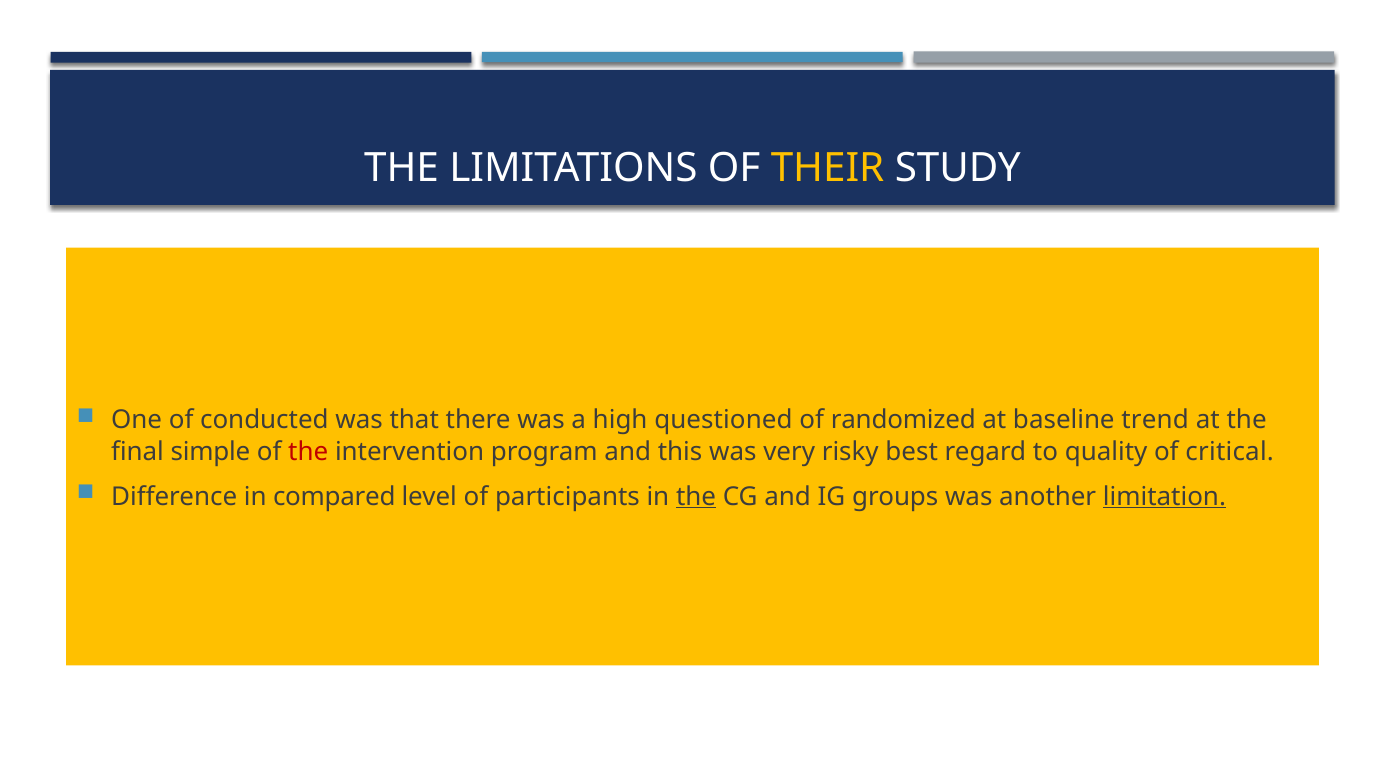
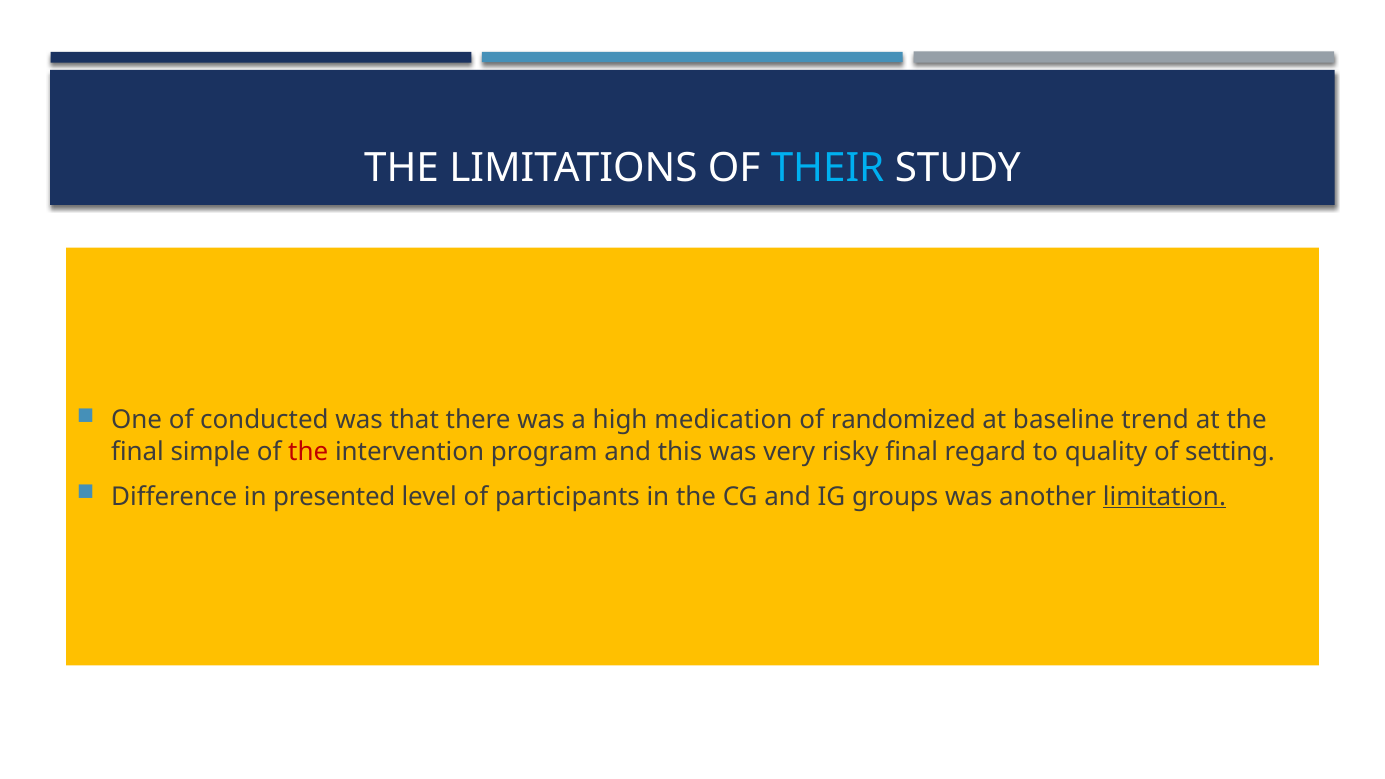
THEIR colour: yellow -> light blue (828, 168)
questioned: questioned -> medication (723, 420)
risky best: best -> final (912, 452)
critical: critical -> setting (1230, 452)
compared: compared -> presented (334, 497)
the underline: present -> none (696, 497)
